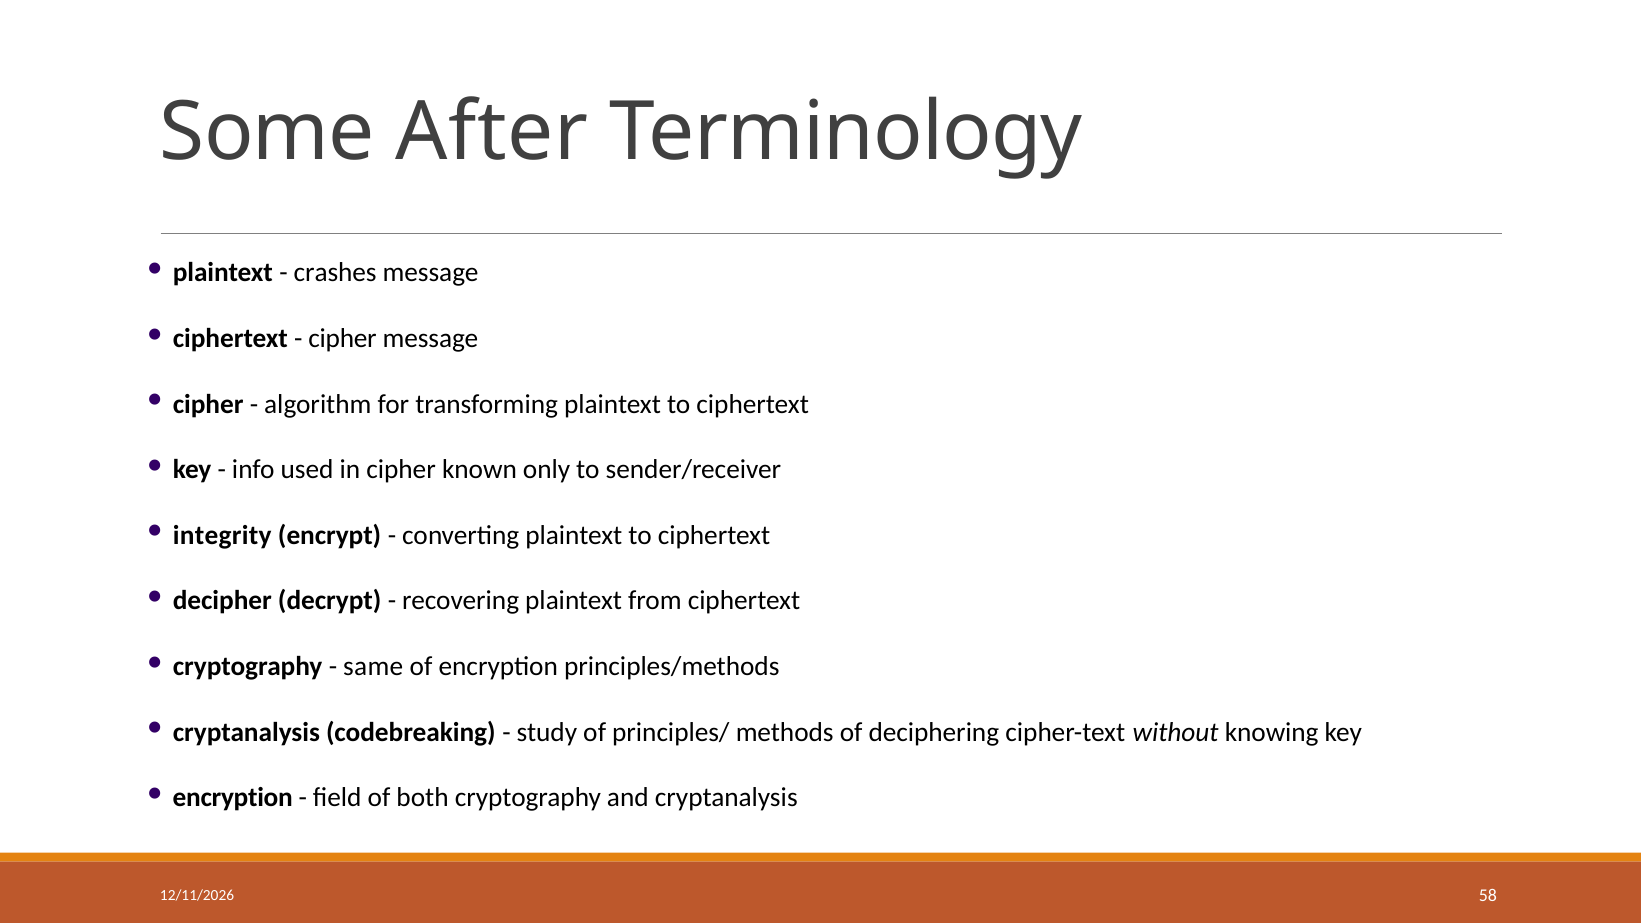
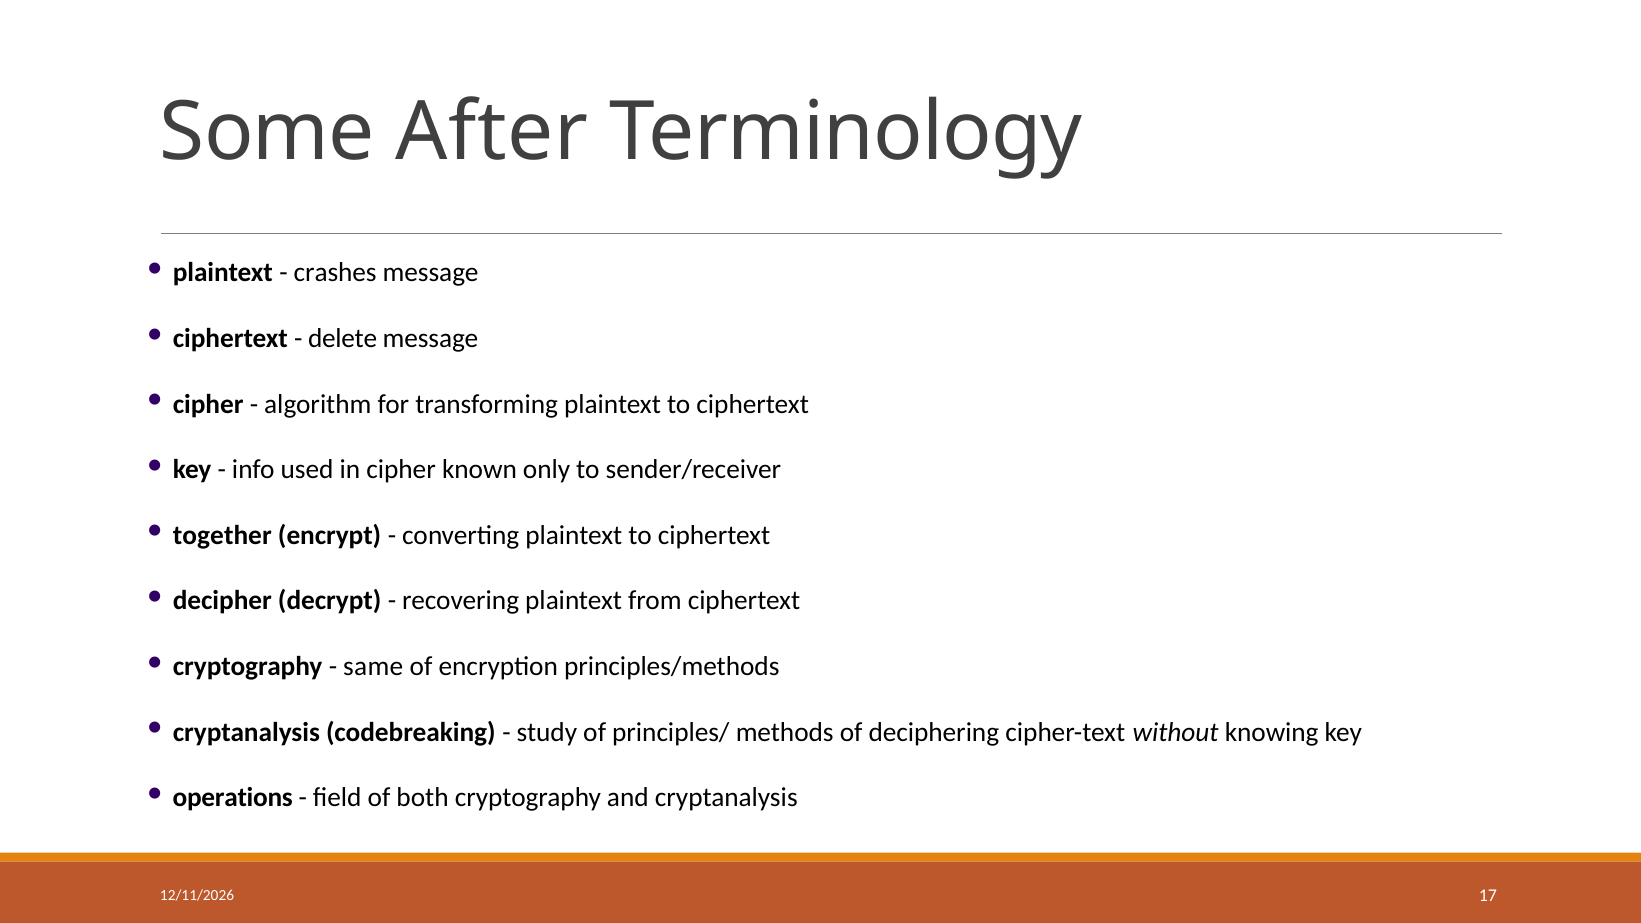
cipher: cipher -> delete (343, 338)
integrity: integrity -> together (222, 535)
encryption: encryption -> operations (233, 798)
58: 58 -> 17 (1488, 895)
